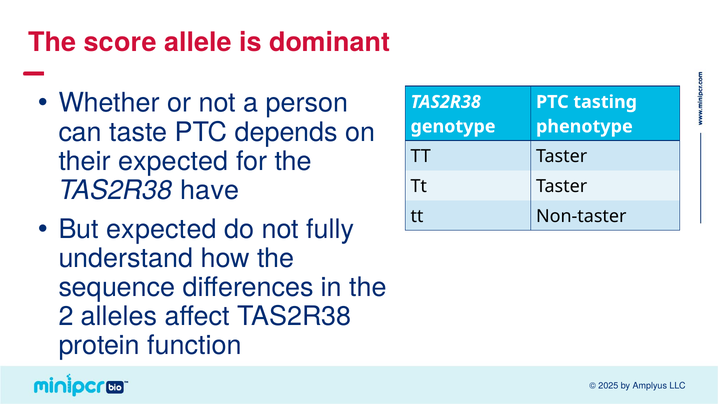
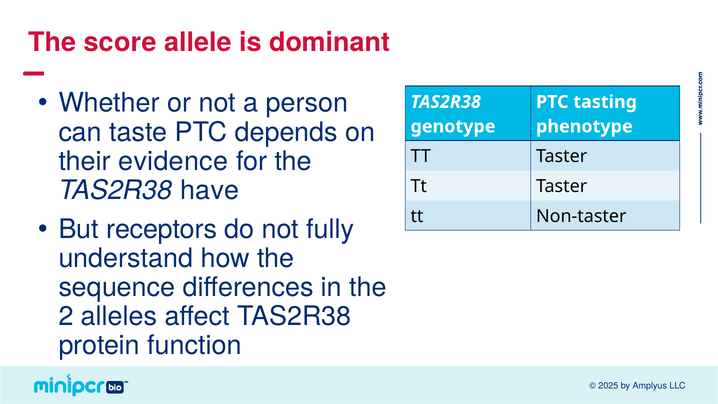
their expected: expected -> evidence (173, 161)
But expected: expected -> receptors (162, 229)
